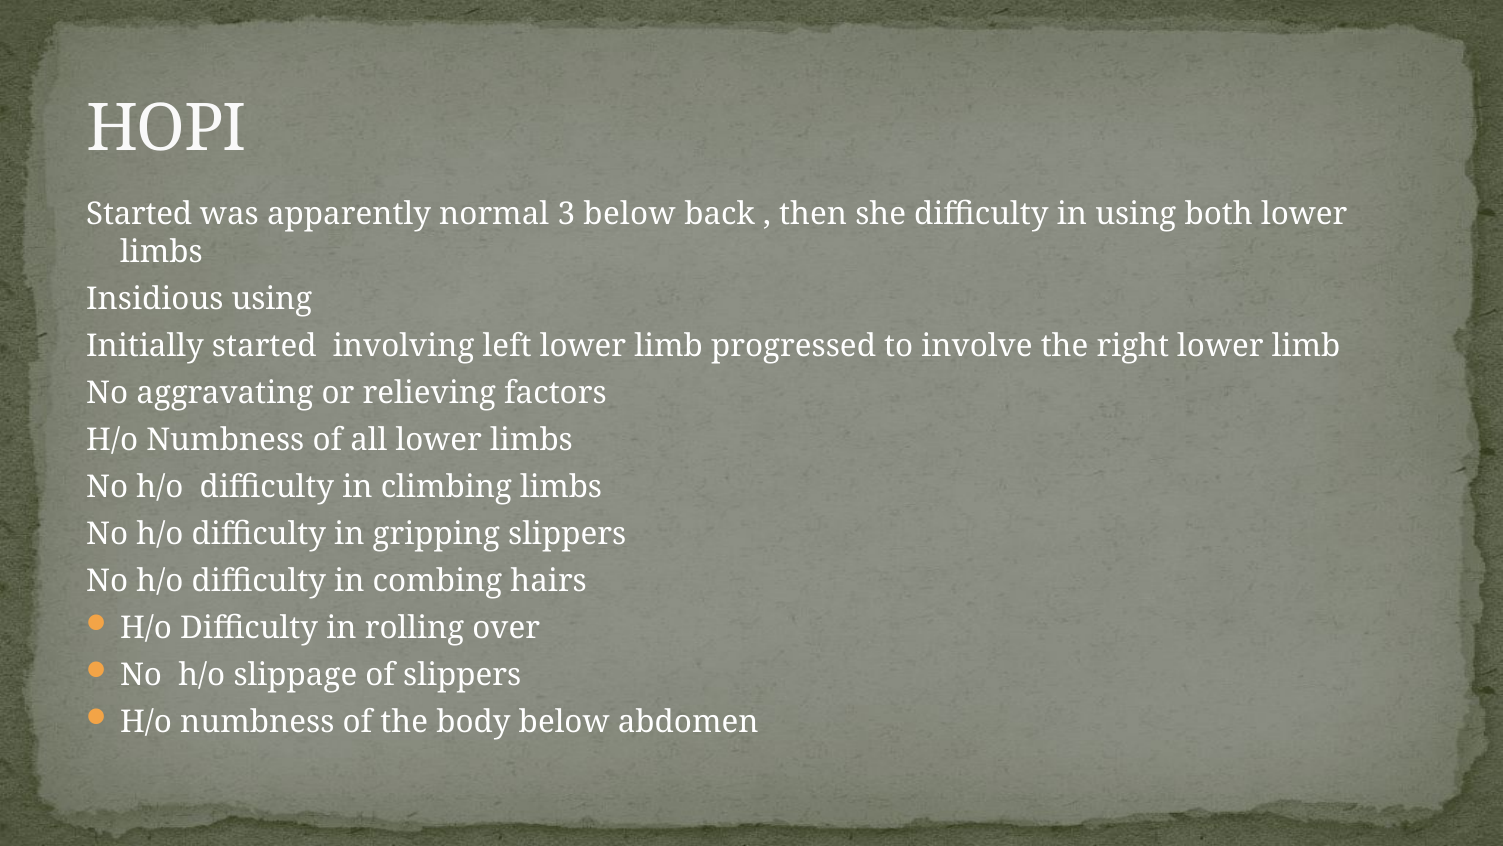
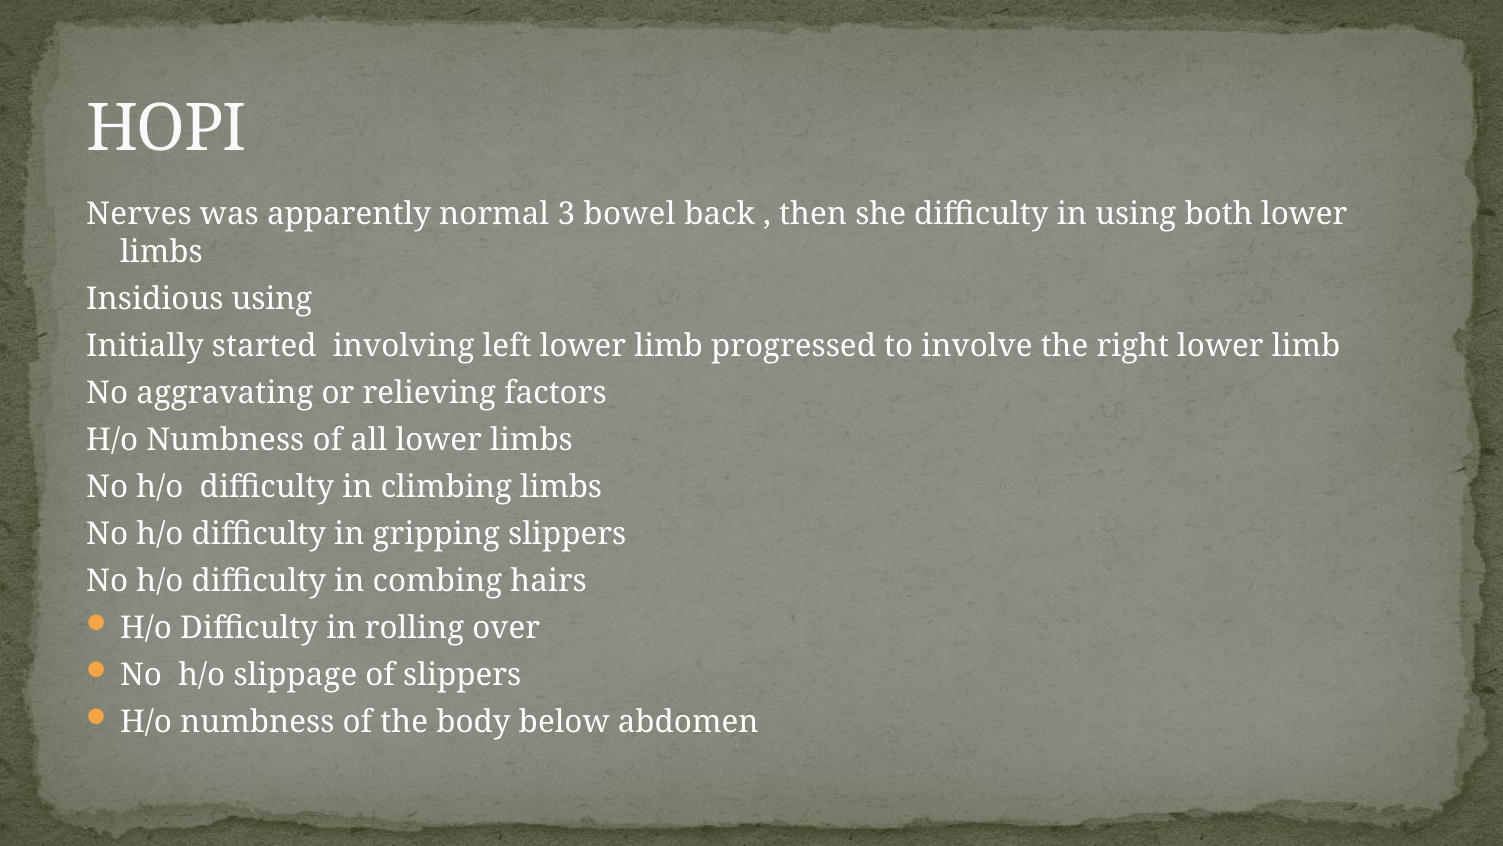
Started: Started -> Nerves (139, 214)
3 below: below -> bowel (629, 214)
